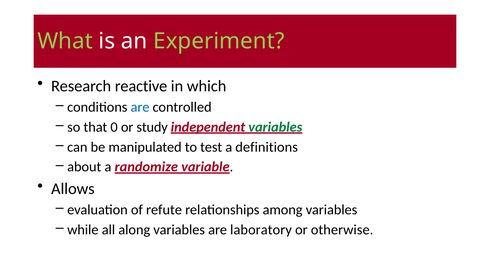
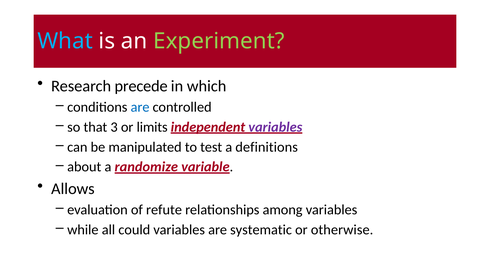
What colour: light green -> light blue (65, 41)
reactive: reactive -> precede (141, 86)
0: 0 -> 3 (114, 127)
study: study -> limits (152, 127)
variables colour: green -> purple (275, 127)
along: along -> could (134, 230)
laboratory: laboratory -> systematic (261, 230)
